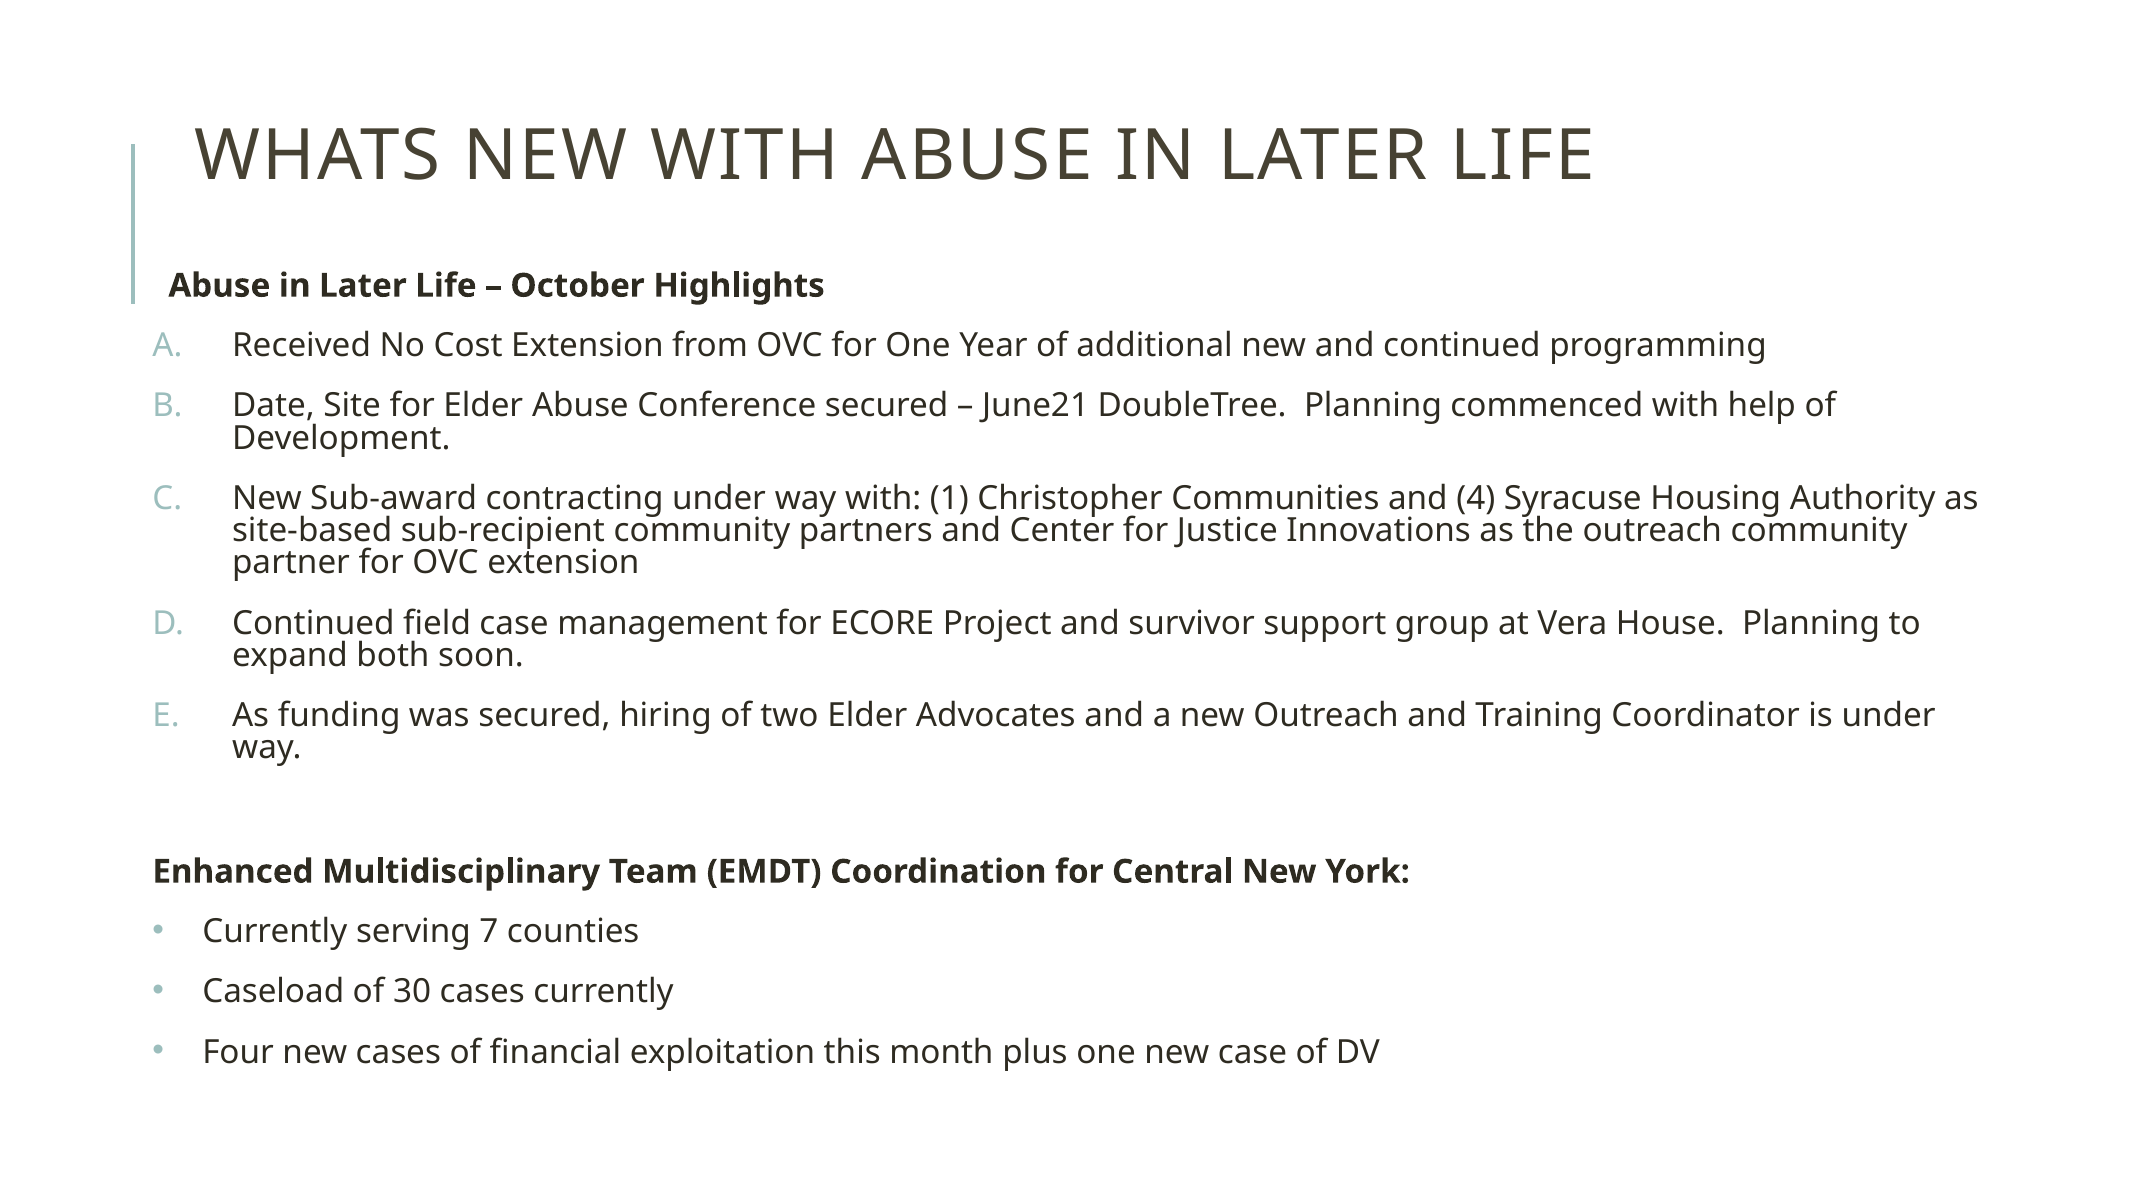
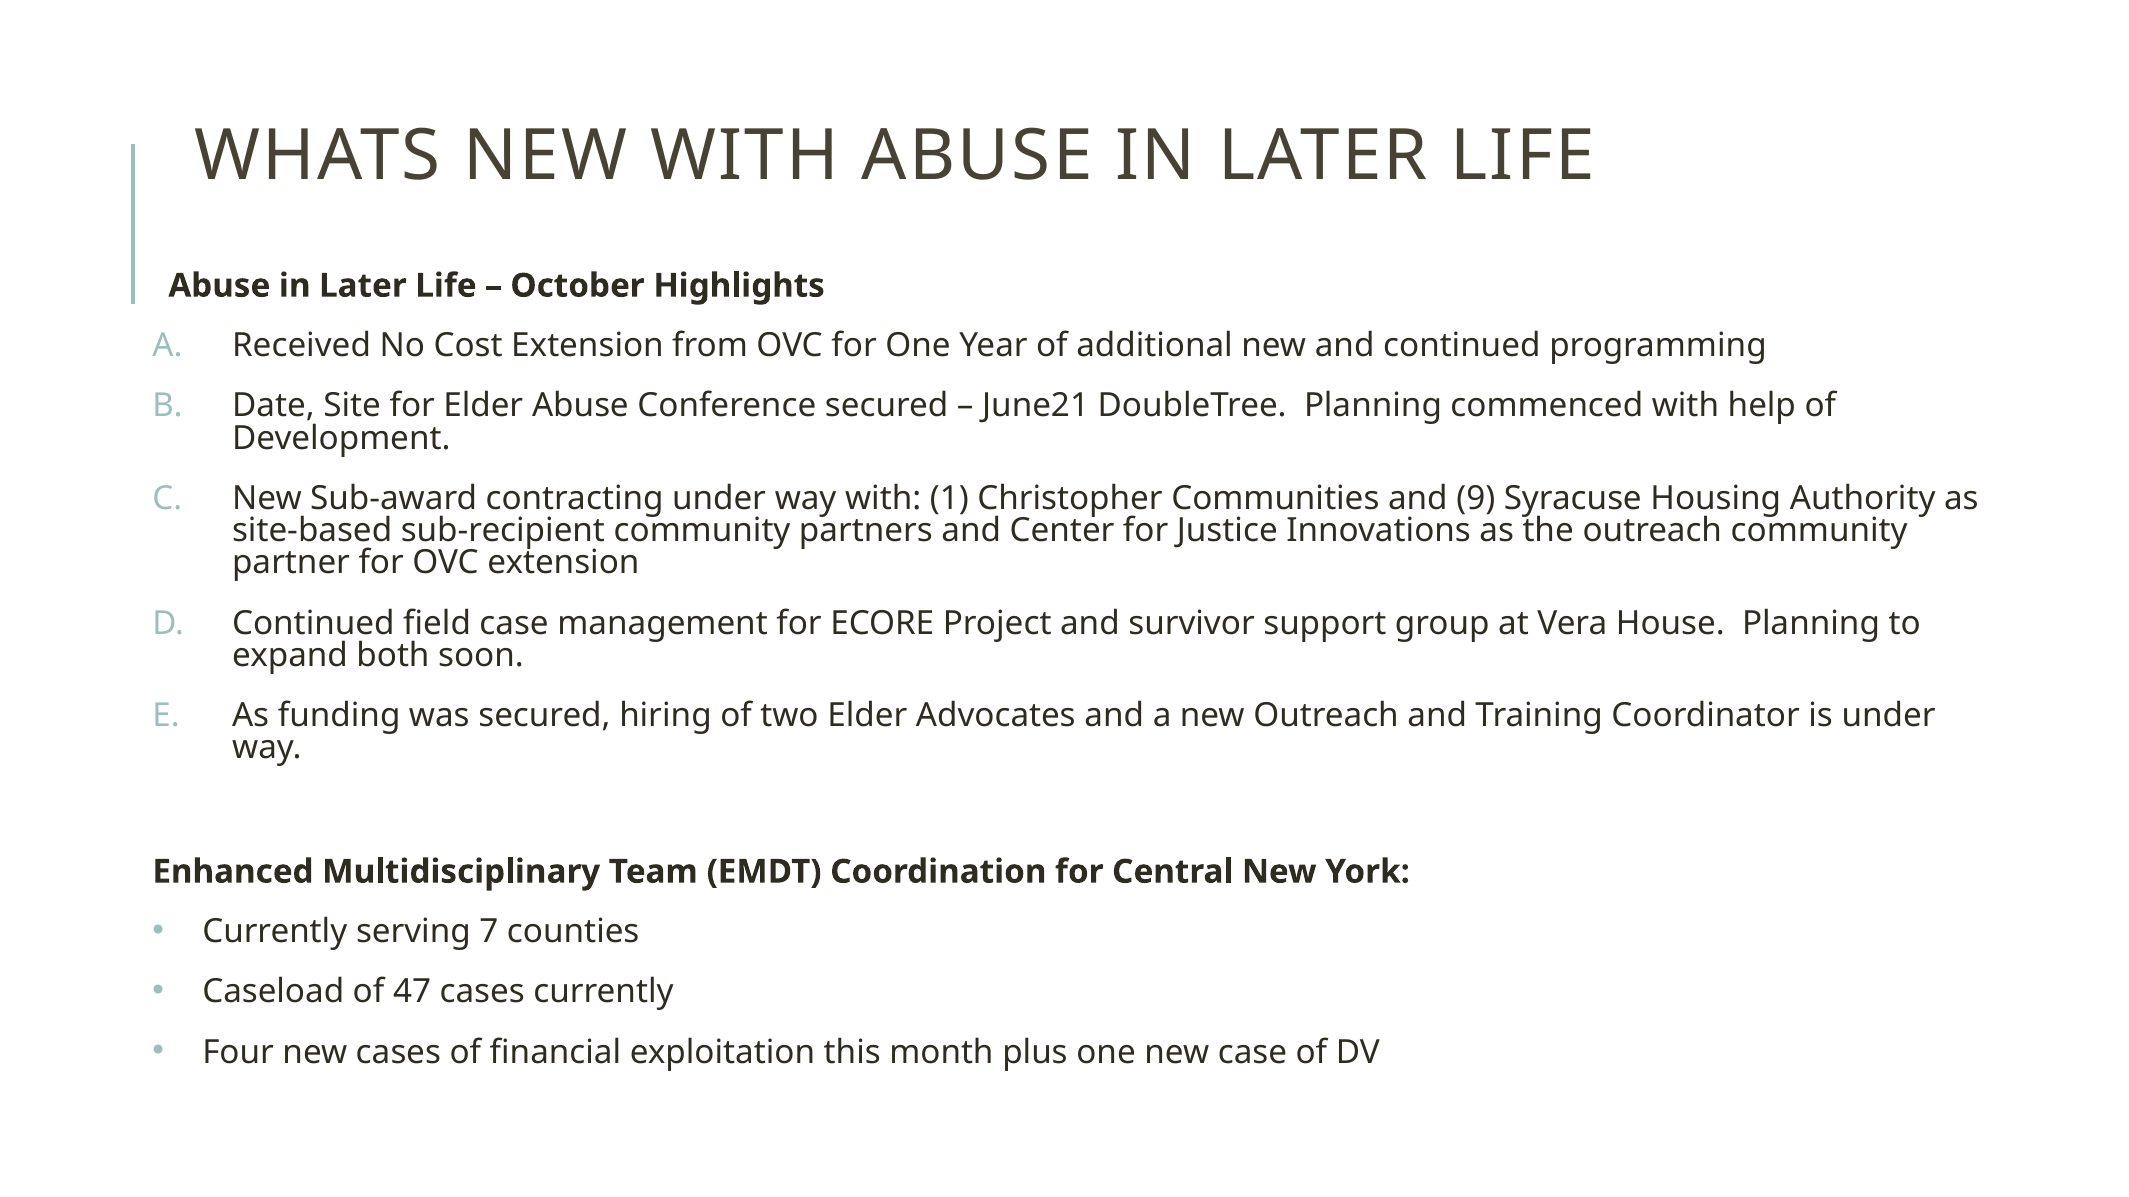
4: 4 -> 9 (1476, 499)
30: 30 -> 47 (412, 992)
